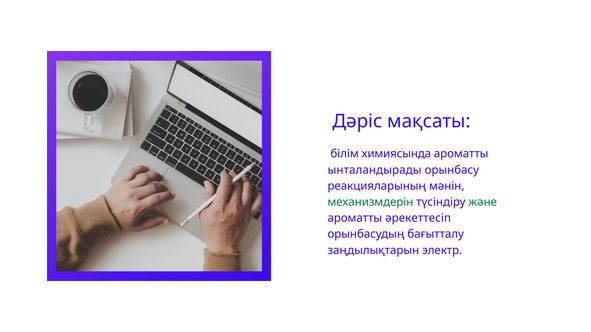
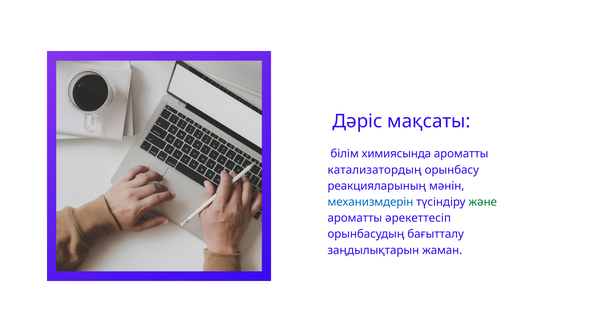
ынталандырады: ынталандырады -> катализатордың (375, 170)
механизмдерін colour: green -> blue (370, 202)
электр: электр -> жаман (442, 251)
